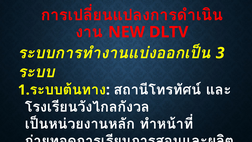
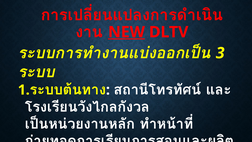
NEW underline: none -> present (126, 32)
